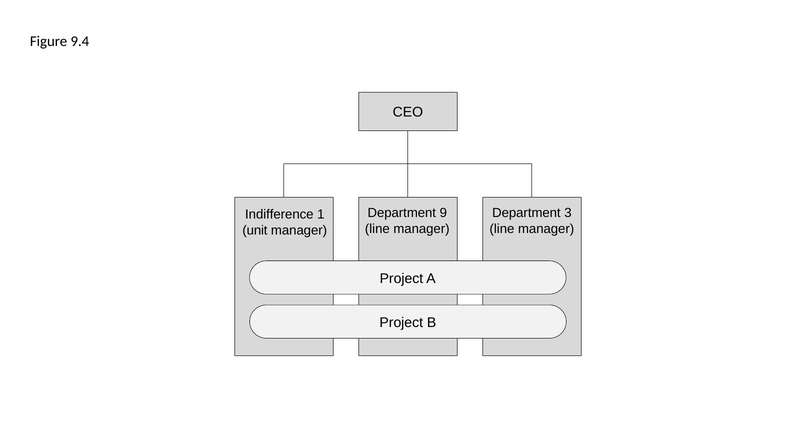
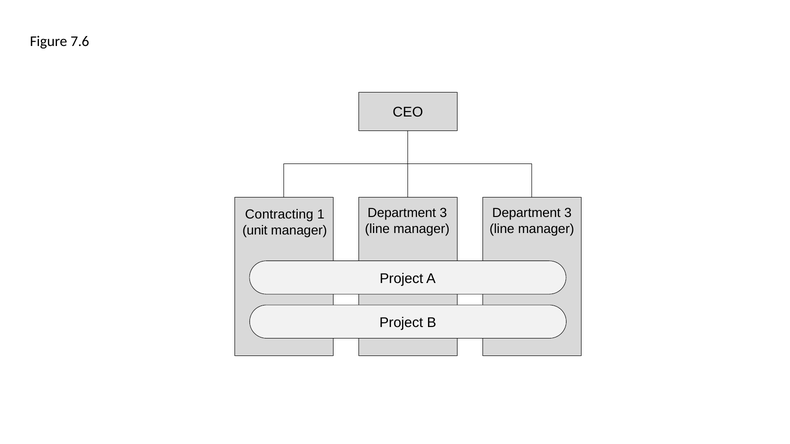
9.4: 9.4 -> 7.6 (80, 41)
9: 9 -> 3 (443, 213)
Indifference: Indifference -> Contracting (279, 215)
